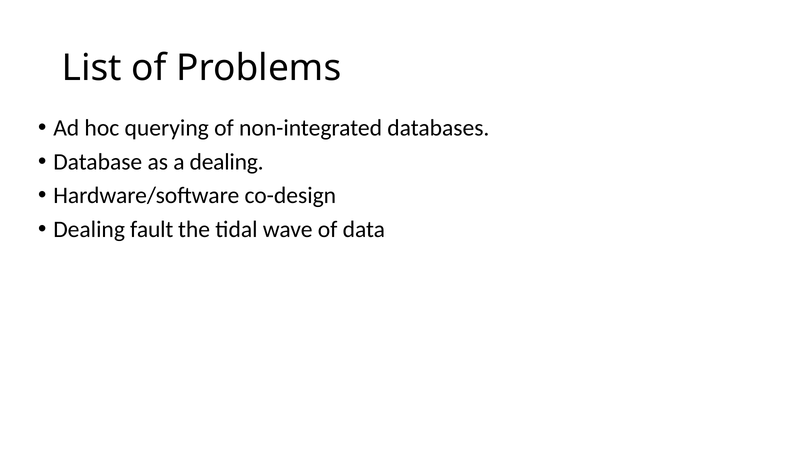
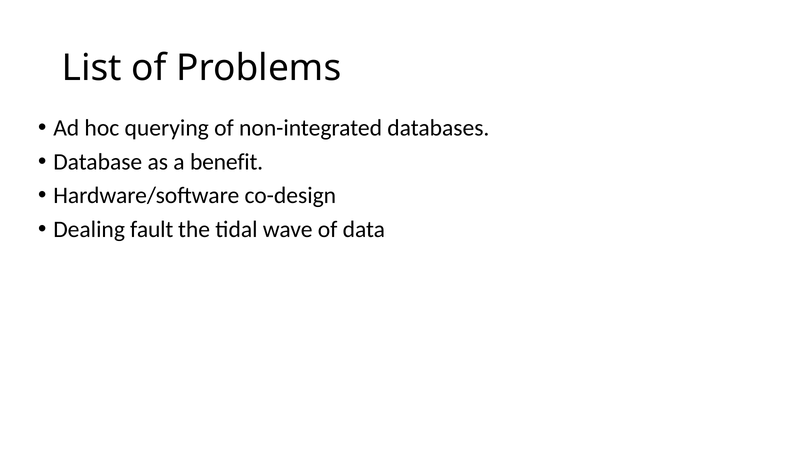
a dealing: dealing -> benefit (227, 162)
